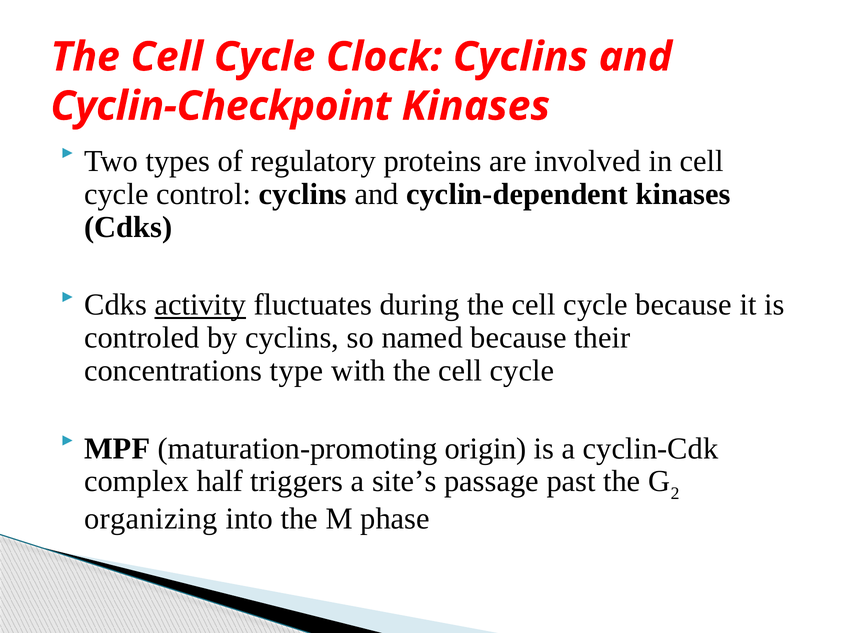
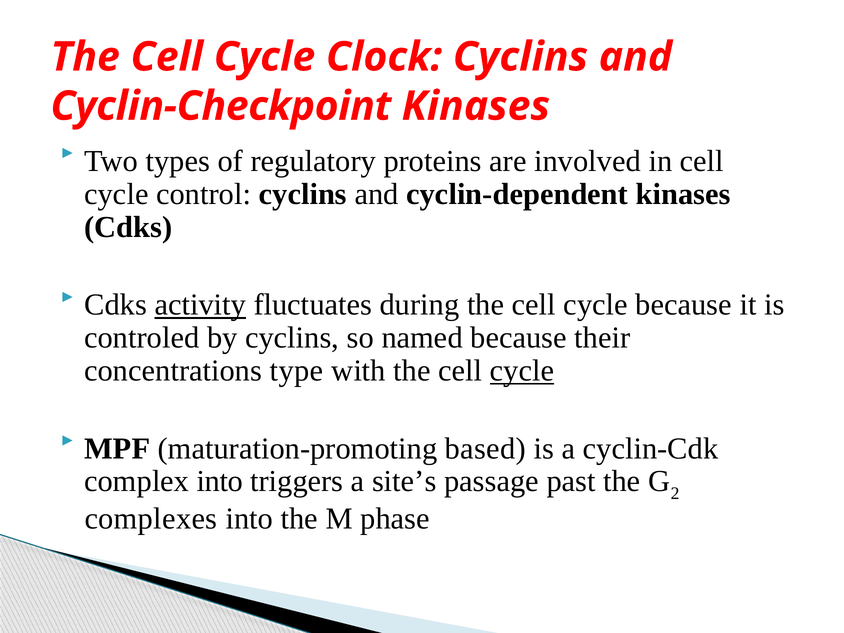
cycle underline: none -> present (522, 371)
origin: origin -> based (485, 449)
complex half: half -> into (220, 481)
organizing: organizing -> complexes (151, 519)
